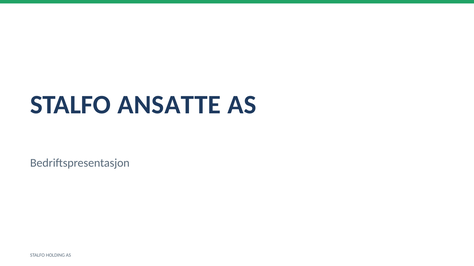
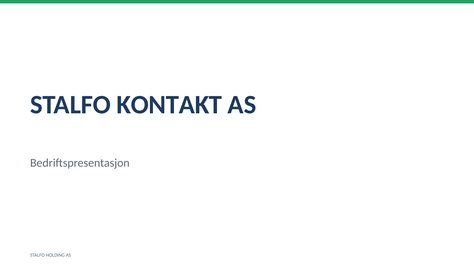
ANSATTE: ANSATTE -> KONTAKT (169, 105)
